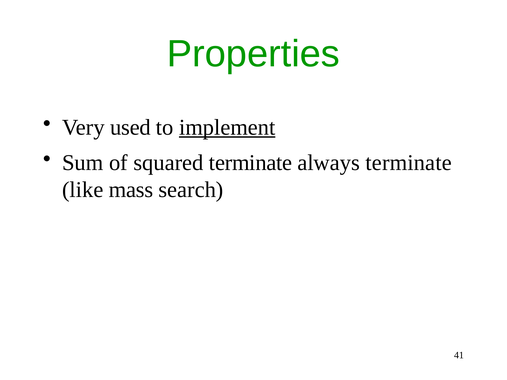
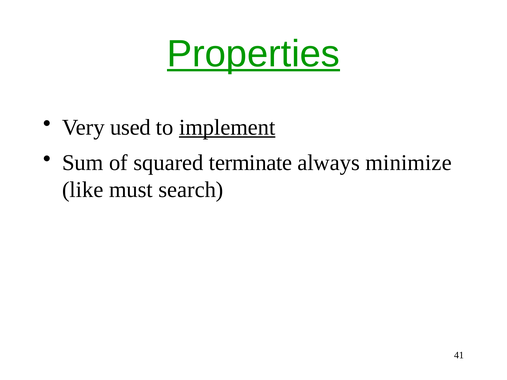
Properties underline: none -> present (253, 54)
always terminate: terminate -> minimize (409, 163)
mass: mass -> must (131, 190)
